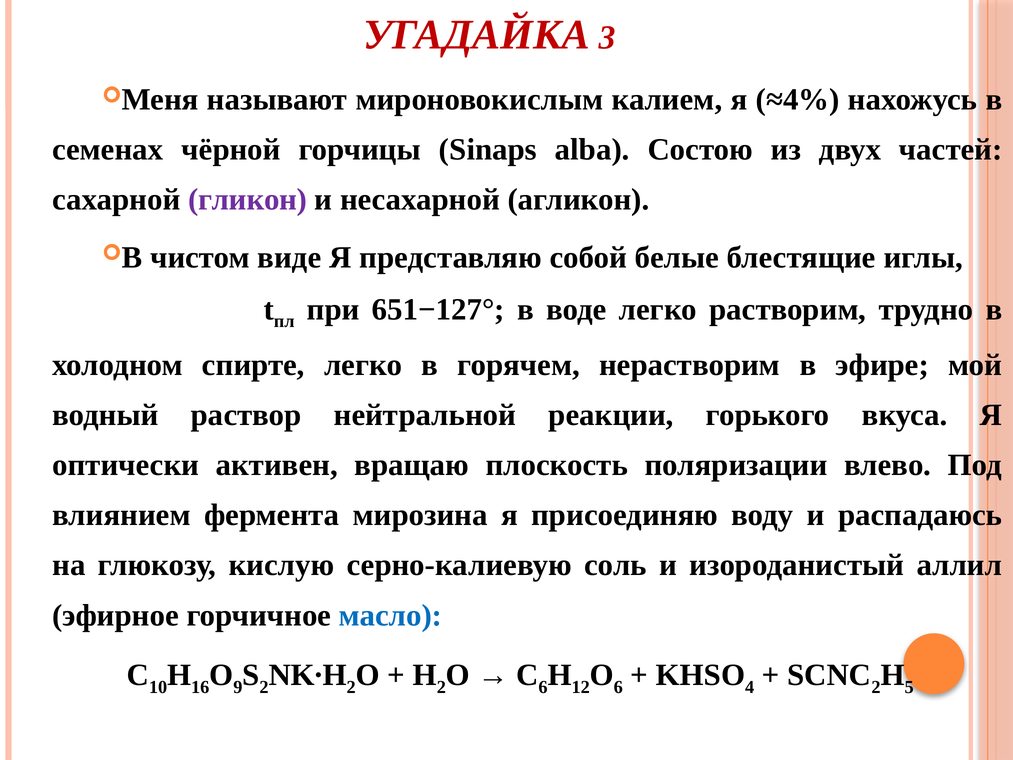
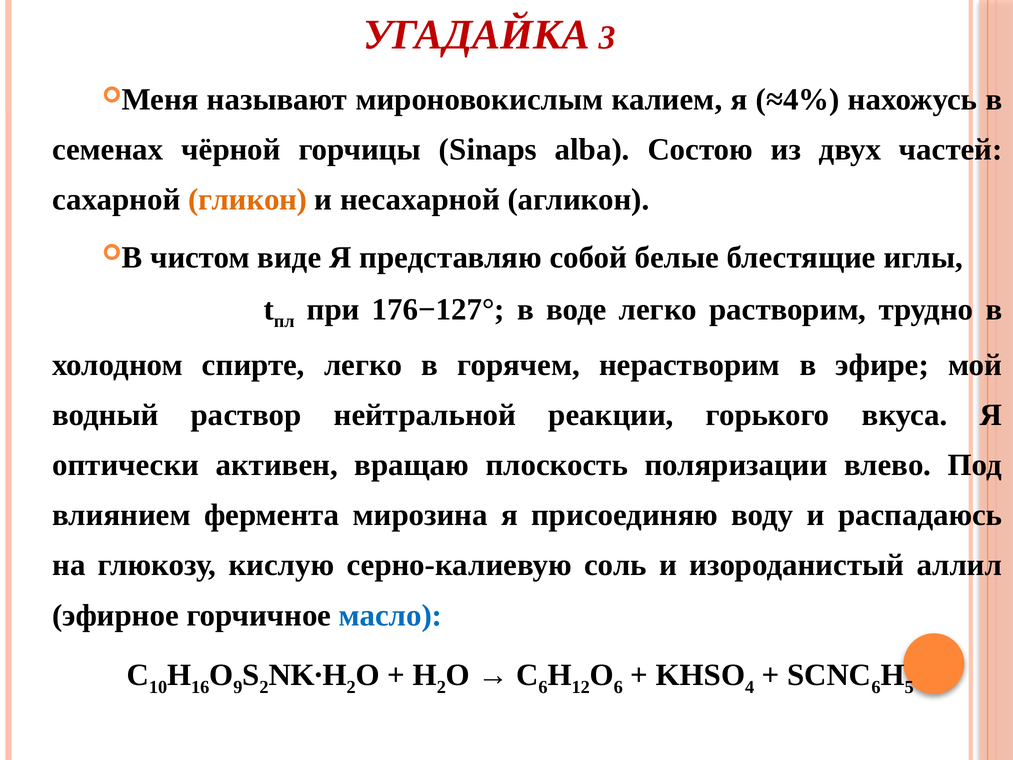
гликон colour: purple -> orange (248, 200)
651−127°: 651−127° -> 176−127° (438, 309)
2: 2 -> 6 (876, 687)
